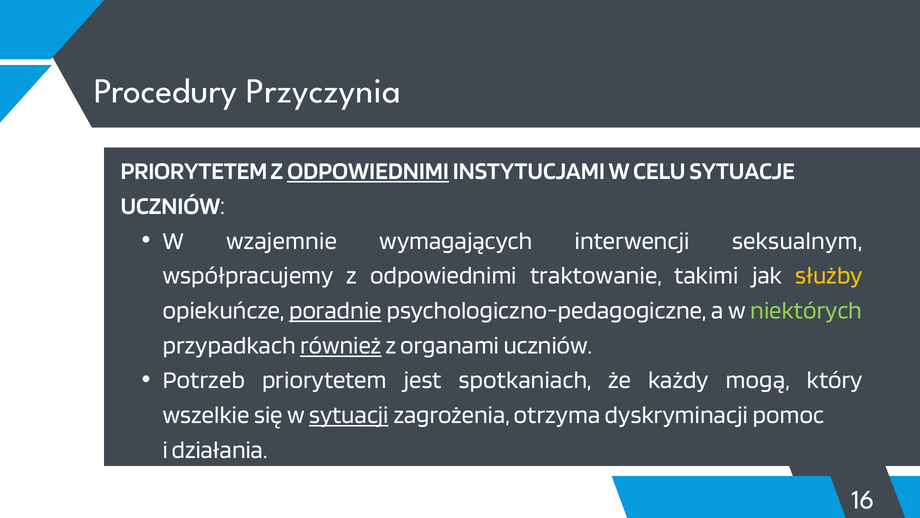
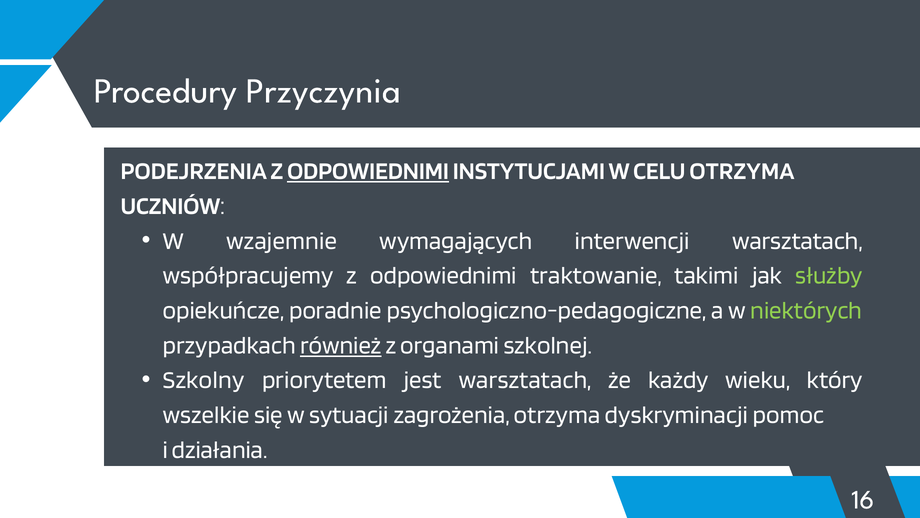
PRIORYTETEM: PRIORYTETEM -> PODEJRZENIA (194, 171)
CELU SYTUACJE: SYTUACJE -> OTRZYMA (742, 171)
interwencji seksualnym: seksualnym -> warsztatach (797, 241)
służby colour: yellow -> light green (829, 275)
poradnie underline: present -> none (335, 310)
organami uczniów: uczniów -> szkolnej (548, 345)
Potrzeb: Potrzeb -> Szkolny (204, 380)
jest spotkaniach: spotkaniach -> warsztatach (525, 380)
mogą: mogą -> wieku (758, 380)
sytuacji underline: present -> none (349, 415)
